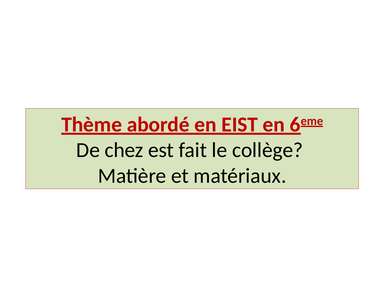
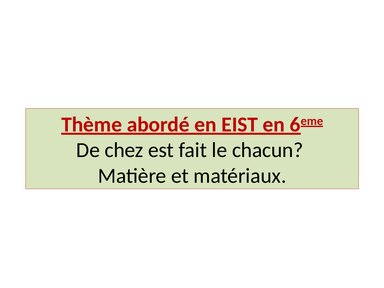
collège: collège -> chacun (268, 150)
